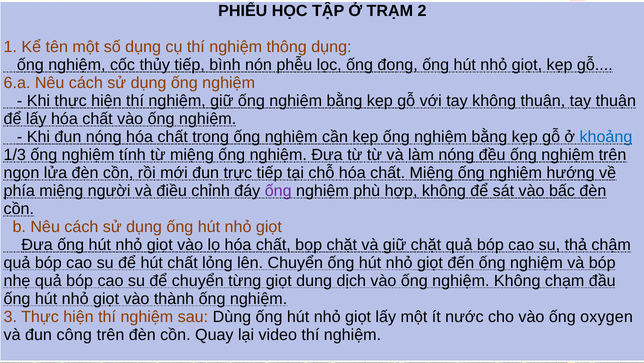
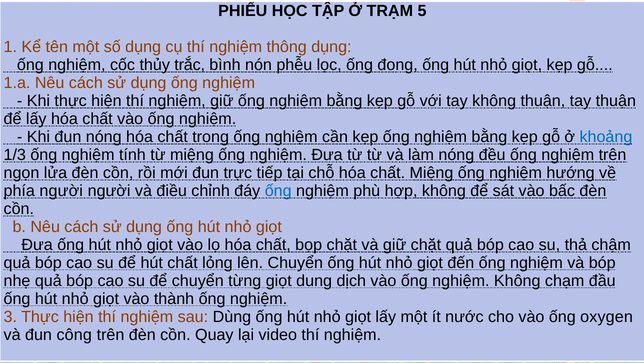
2: 2 -> 5 (422, 11)
thủy tiếp: tiếp -> trắc (190, 65)
6.a: 6.a -> 1.a (17, 83)
phía miệng: miệng -> người (61, 190)
ống colour: purple -> blue (278, 190)
